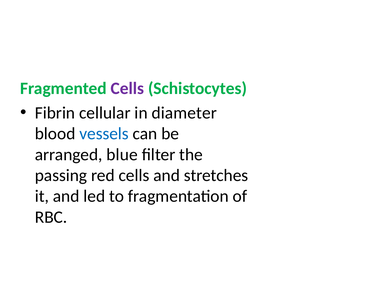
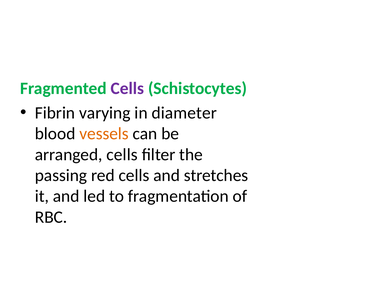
cellular: cellular -> varying (105, 113)
vessels colour: blue -> orange (104, 134)
arranged blue: blue -> cells (122, 155)
